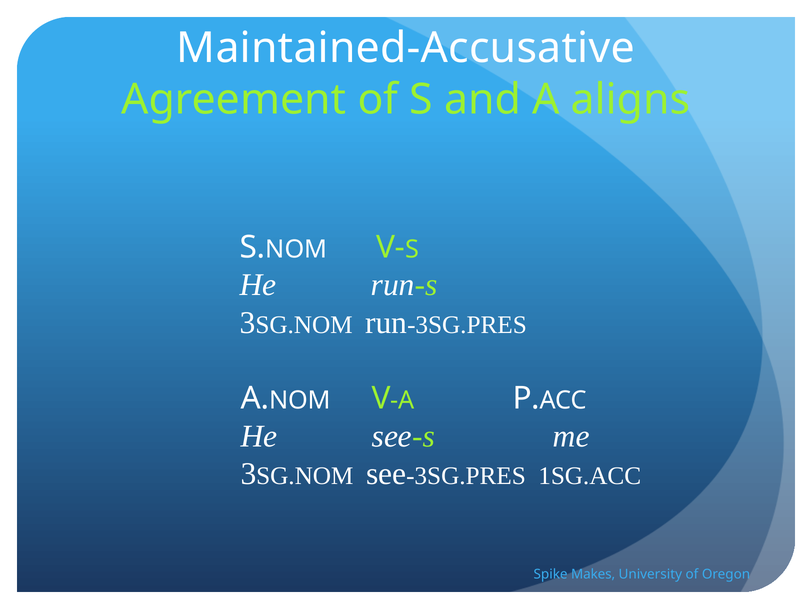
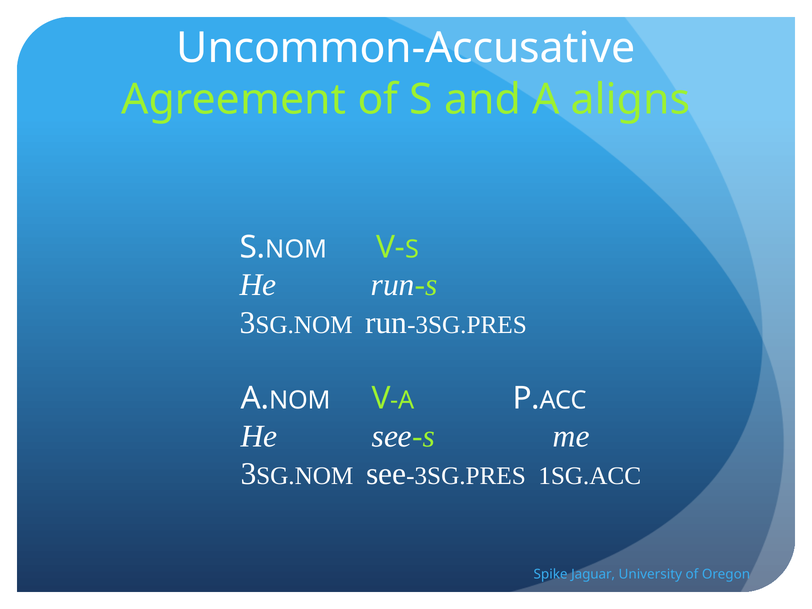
Maintained-Accusative: Maintained-Accusative -> Uncommon-Accusative (406, 48)
Makes: Makes -> Jaguar (593, 574)
